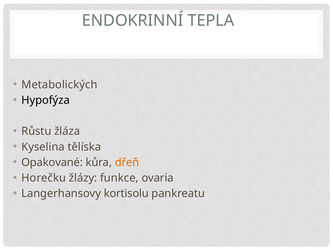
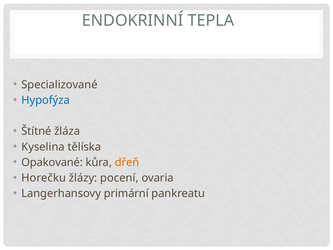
Metabolických: Metabolických -> Specializované (59, 85)
Hypofýza colour: black -> blue (46, 100)
Růstu: Růstu -> Štítné (36, 131)
funkce: funkce -> pocení (119, 178)
kortisolu: kortisolu -> primární (126, 193)
